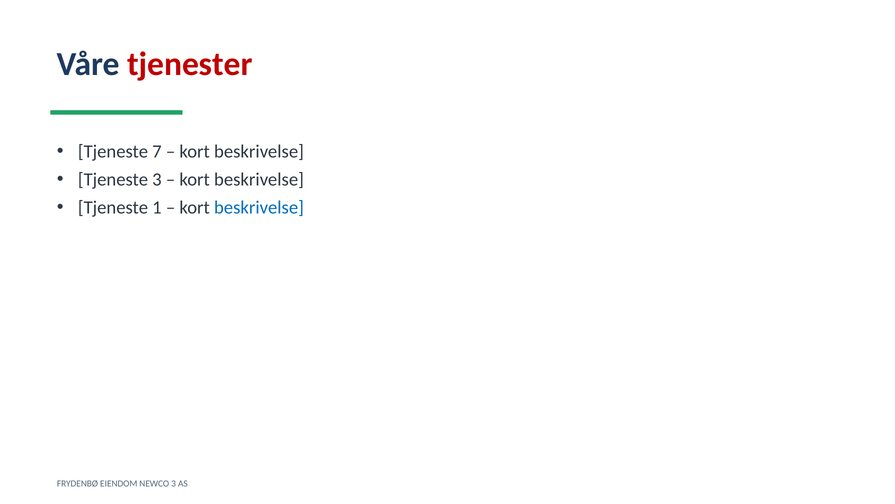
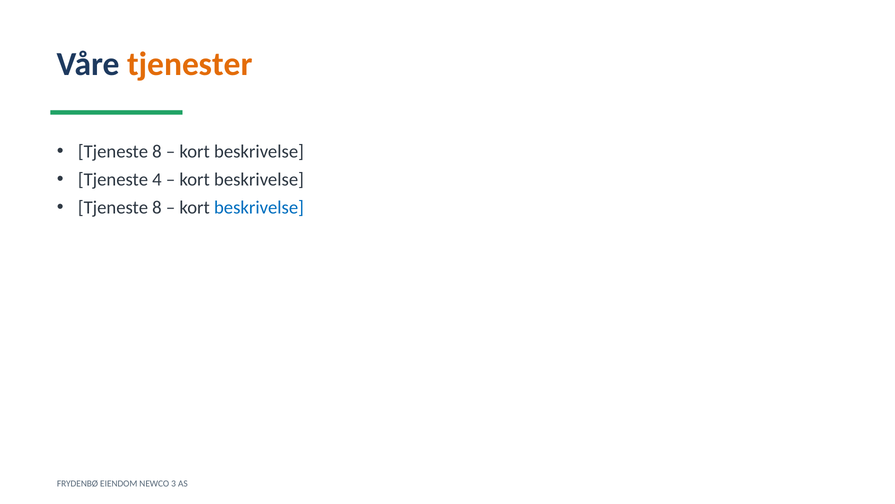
tjenester colour: red -> orange (190, 64)
7: 7 -> 8 (157, 152)
Tjeneste 3: 3 -> 4 (157, 180)
1: 1 -> 8 (157, 208)
